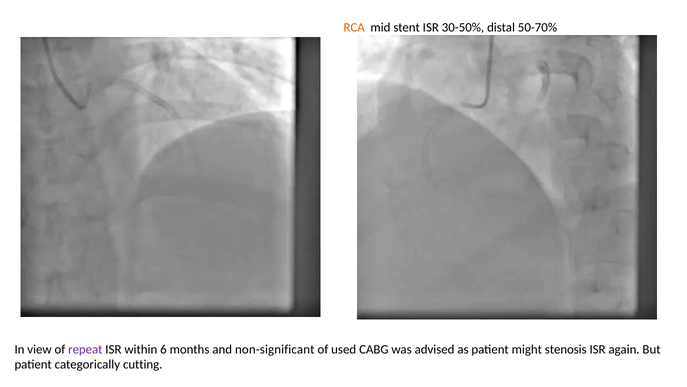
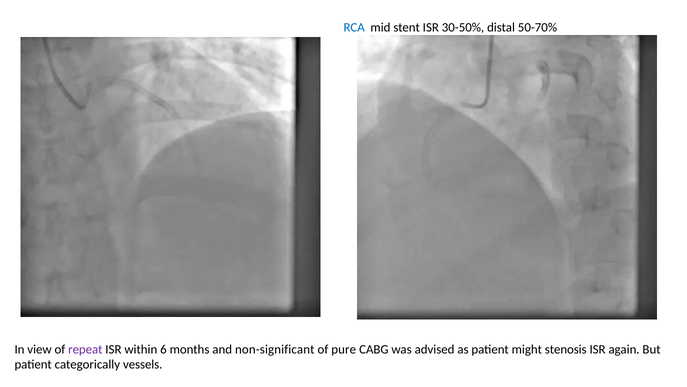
RCA colour: orange -> blue (354, 27)
used: used -> pure (344, 349)
cutting: cutting -> vessels (143, 364)
